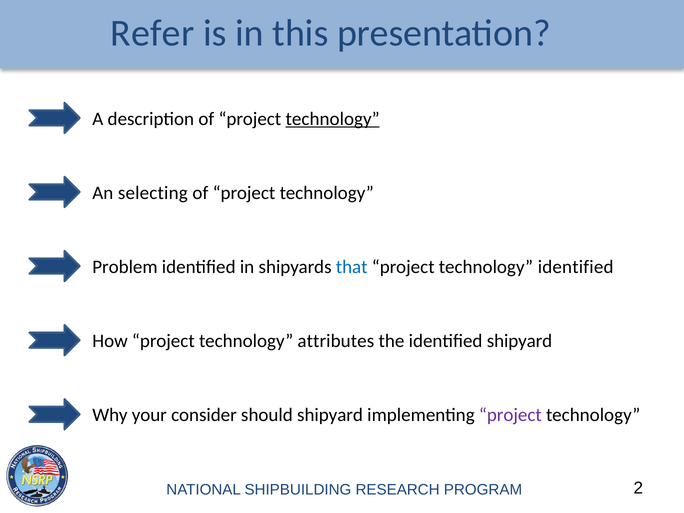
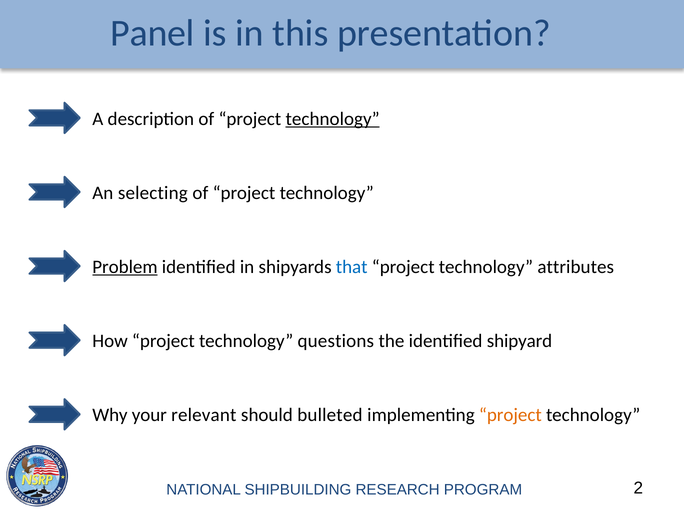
Refer: Refer -> Panel (153, 33)
Problem underline: none -> present (125, 267)
technology identified: identified -> attributes (576, 267)
attributes: attributes -> questions (336, 341)
consider: consider -> relevant (204, 415)
should shipyard: shipyard -> bulleted (330, 415)
project colour: purple -> orange (510, 415)
